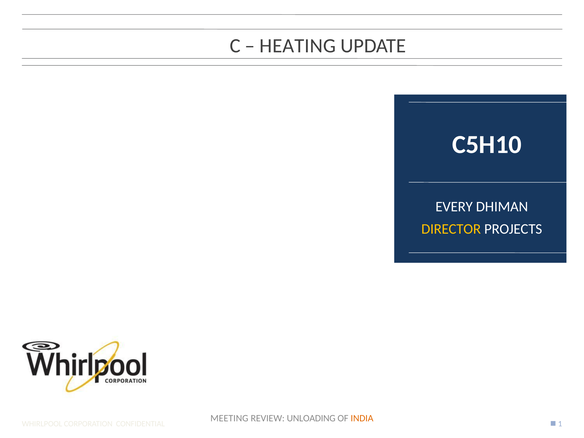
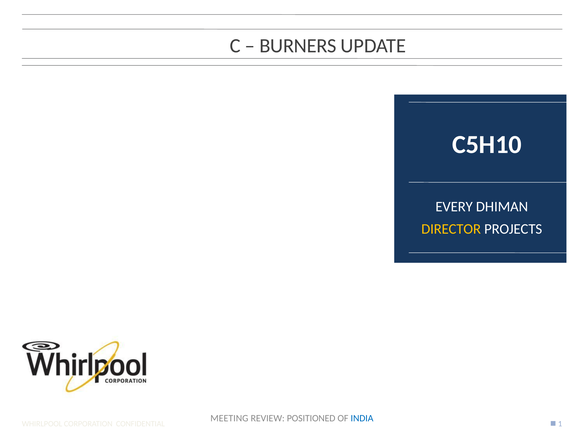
HEATING: HEATING -> BURNERS (298, 46)
UNLOADING: UNLOADING -> POSITIONED (311, 418)
INDIA colour: orange -> blue (362, 418)
